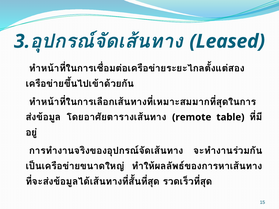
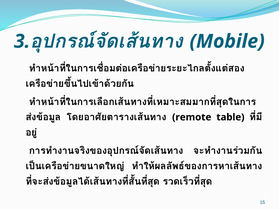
Leased: Leased -> Mobile (227, 41)
